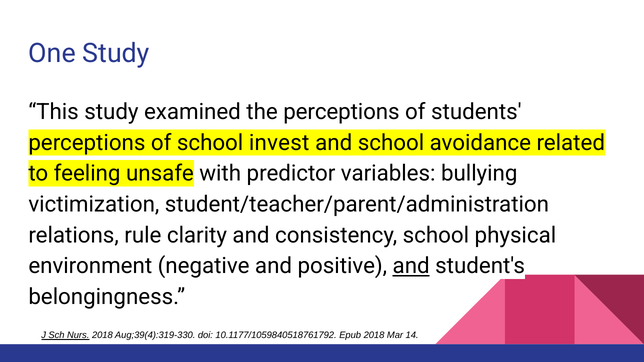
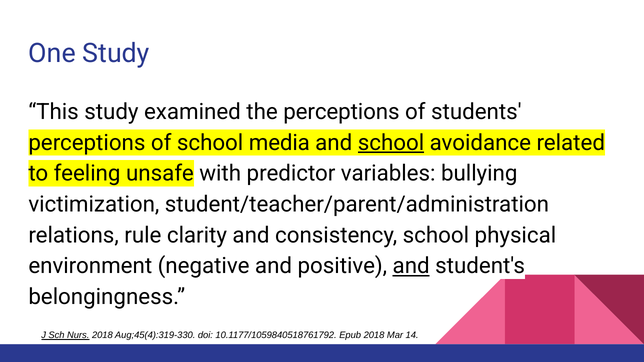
invest: invest -> media (279, 143)
school underline: none -> present (391, 143)
Aug;39(4):319-330: Aug;39(4):319-330 -> Aug;45(4):319-330 (155, 336)
